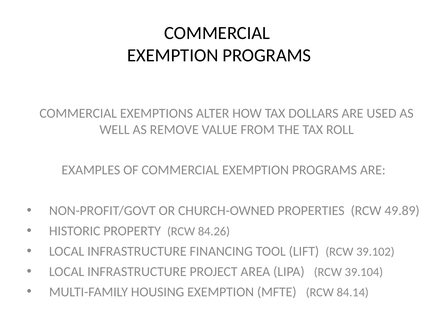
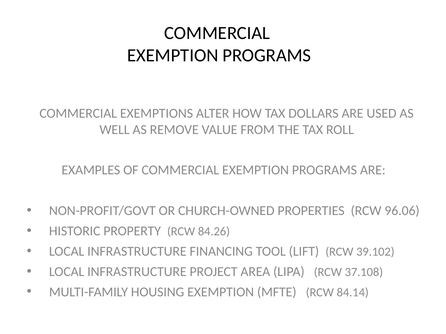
49.89: 49.89 -> 96.06 (402, 211)
39.104: 39.104 -> 37.108 (364, 272)
